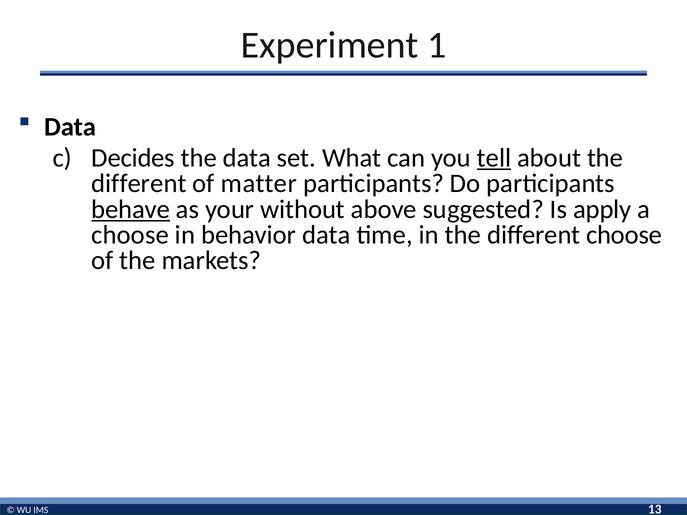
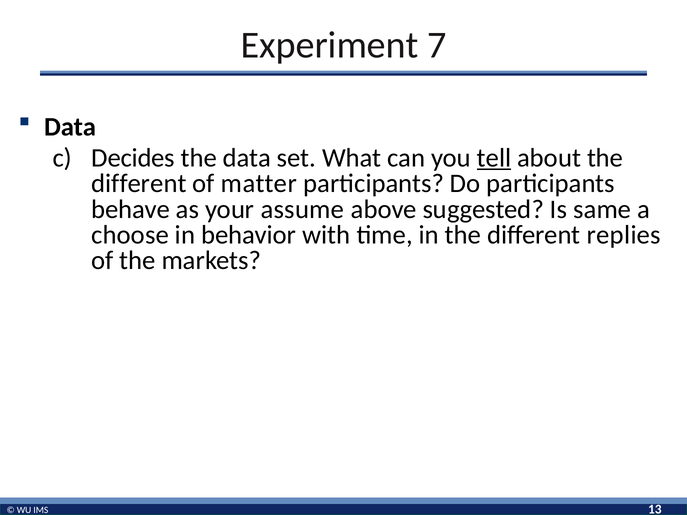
1: 1 -> 7 (437, 45)
behave underline: present -> none (131, 209)
without: without -> assume (302, 209)
apply: apply -> same (602, 209)
behavior data: data -> with (326, 235)
different choose: choose -> replies (624, 235)
